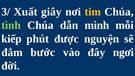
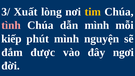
giây: giây -> lòng (51, 12)
tình colour: light green -> pink (11, 25)
phút được: được -> mình (67, 39)
bước: bước -> được (43, 52)
